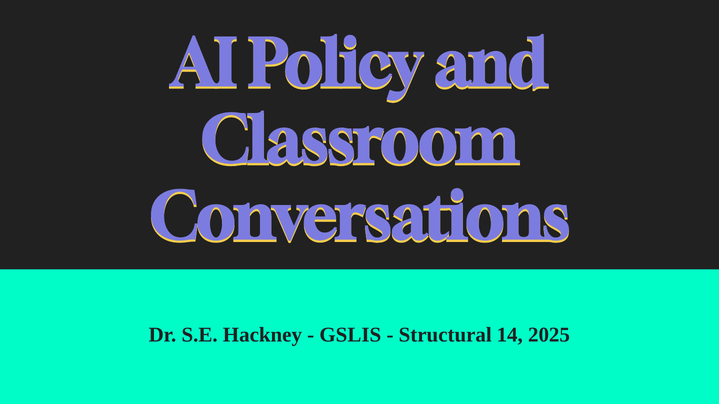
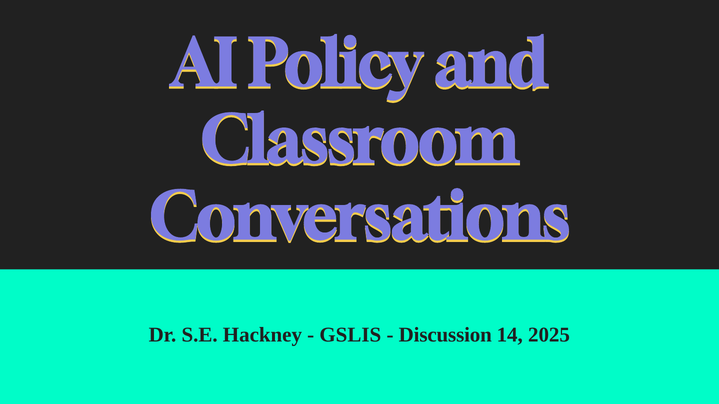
Structural: Structural -> Discussion (445, 335)
